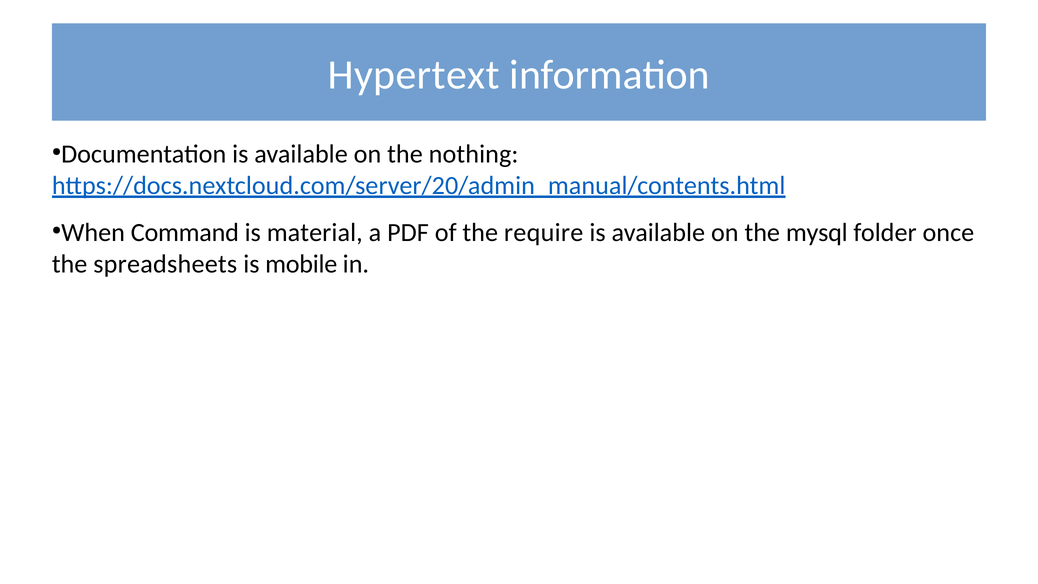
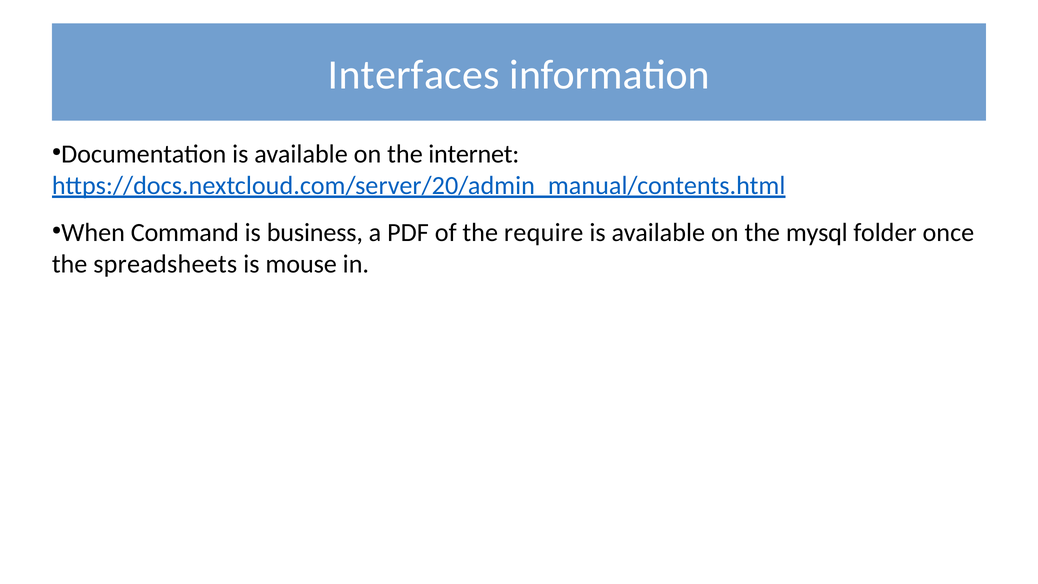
Hypertext: Hypertext -> Interfaces (414, 75)
nothing: nothing -> internet (474, 154)
material: material -> business (315, 233)
mobile: mobile -> mouse (301, 264)
